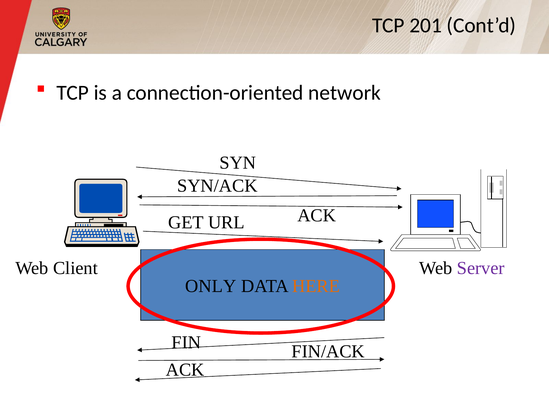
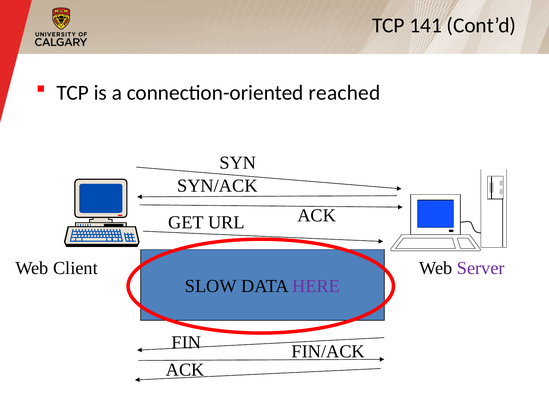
201: 201 -> 141 (426, 25)
network: network -> reached (344, 93)
ONLY: ONLY -> SLOW (211, 286)
HERE colour: orange -> purple (316, 286)
